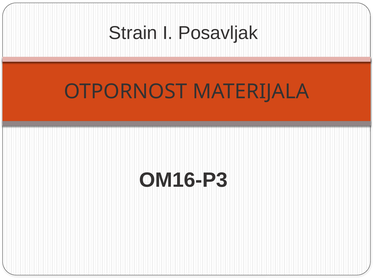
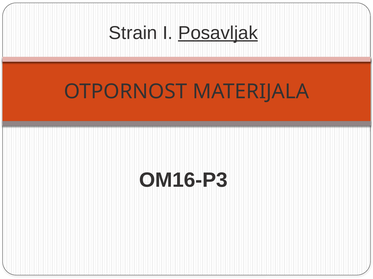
Posavljak underline: none -> present (218, 33)
